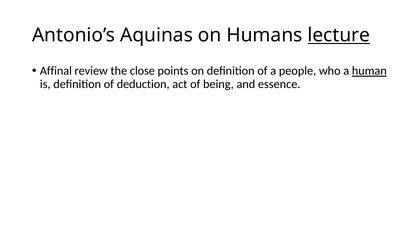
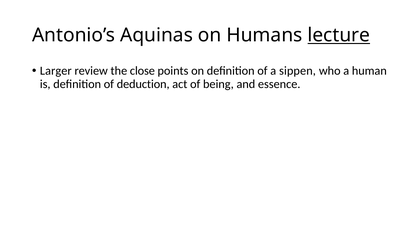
Affinal: Affinal -> Larger (56, 71)
people: people -> sippen (297, 71)
human underline: present -> none (369, 71)
